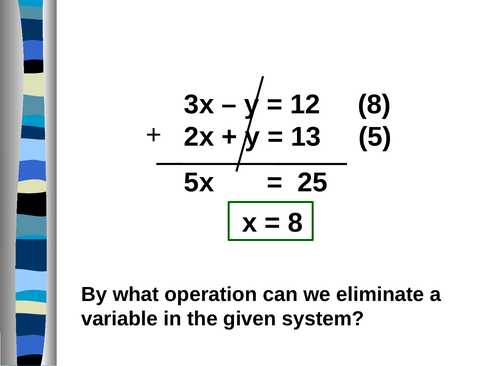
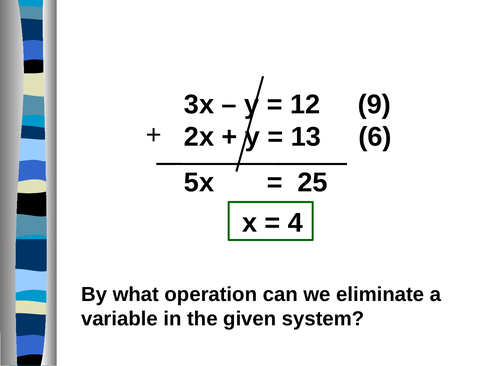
12 8: 8 -> 9 (374, 104)
5: 5 -> 6 (375, 137)
8: 8 -> 4 (296, 223)
